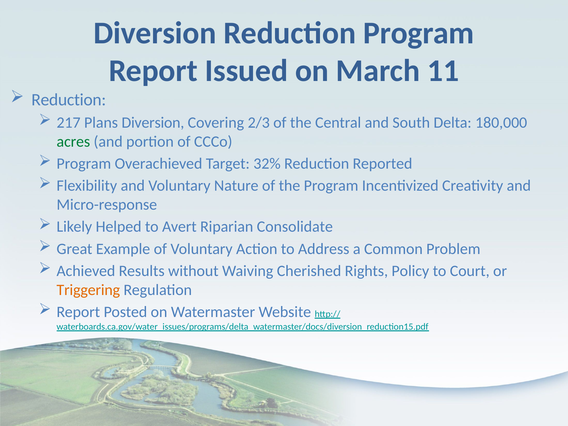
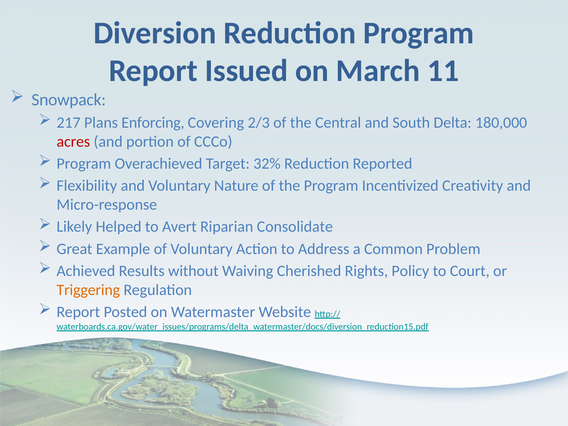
Reduction: Reduction -> Snowpack (69, 100)
Plans Diversion: Diversion -> Enforcing (153, 123)
acres colour: green -> red (73, 142)
